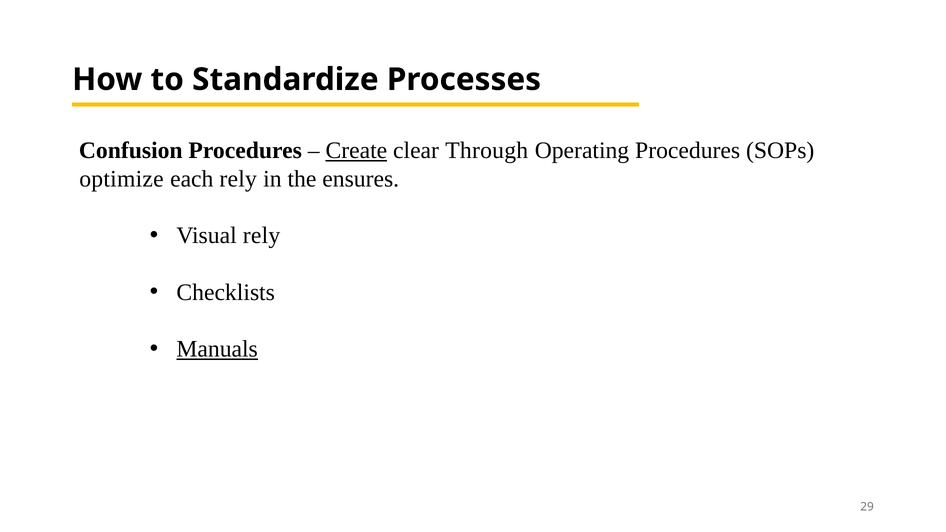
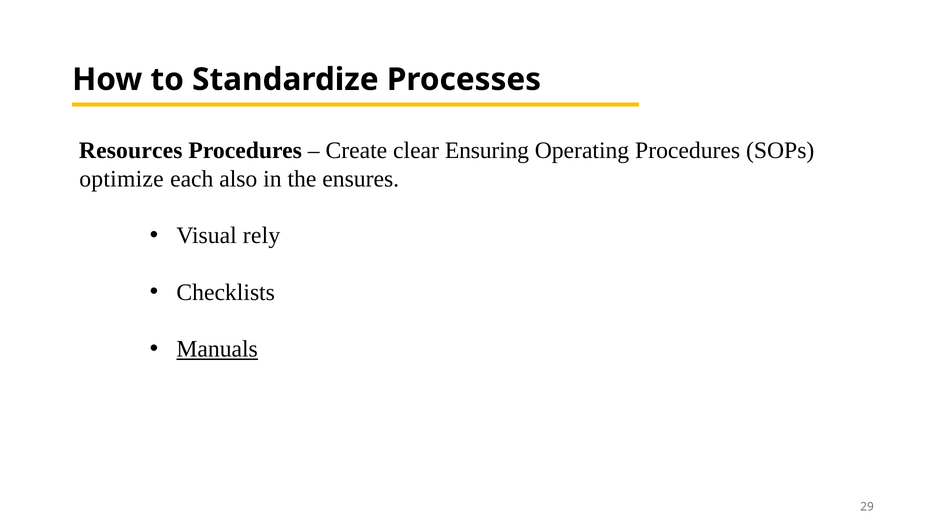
Confusion: Confusion -> Resources (131, 150)
Create underline: present -> none (356, 150)
Through: Through -> Ensuring (487, 150)
each rely: rely -> also (238, 179)
